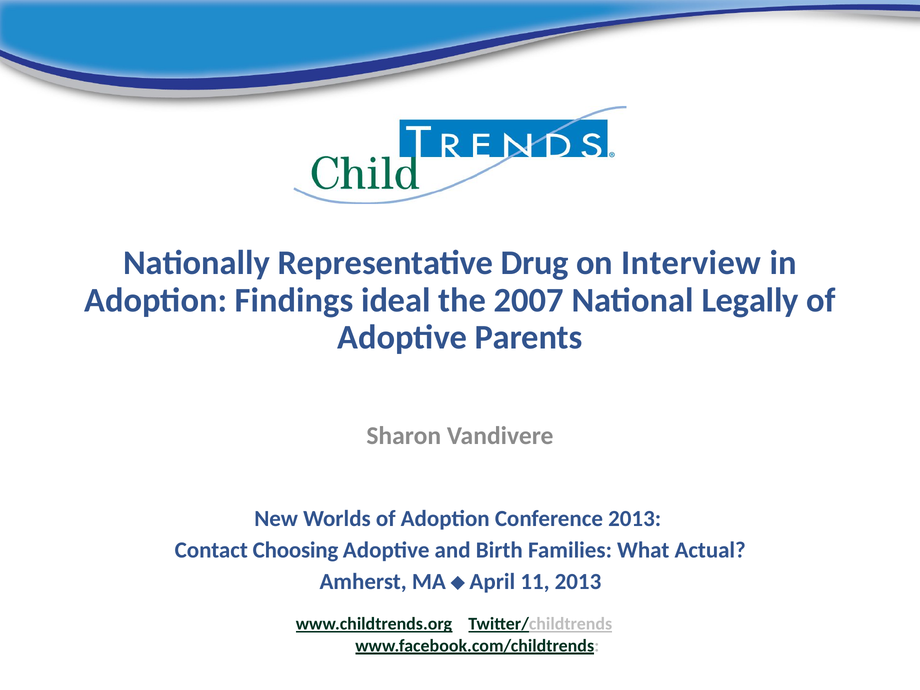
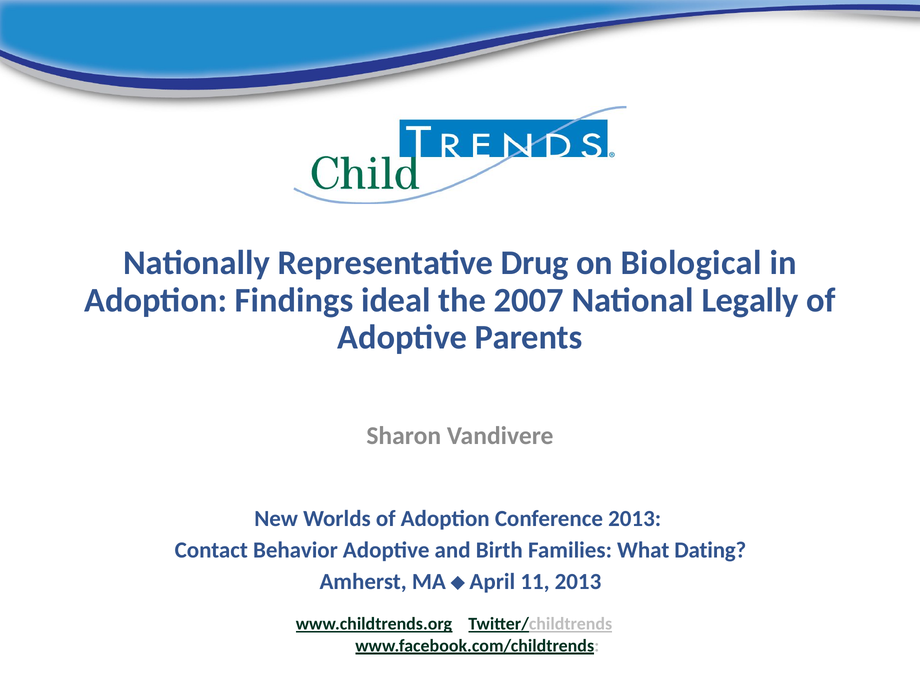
Interview: Interview -> Biological (691, 263)
Choosing: Choosing -> Behavior (295, 550)
Actual: Actual -> Dating (710, 550)
